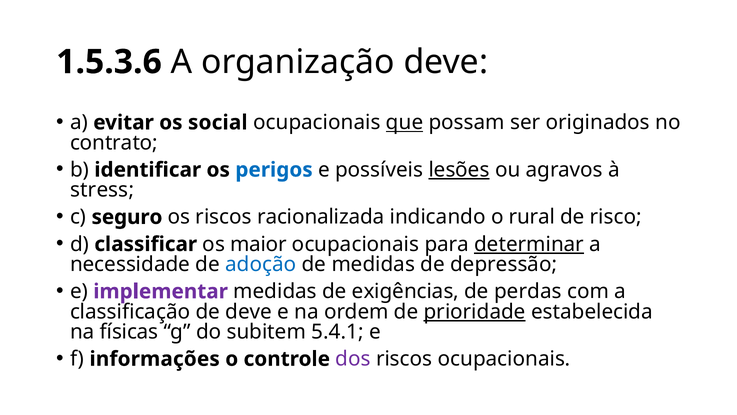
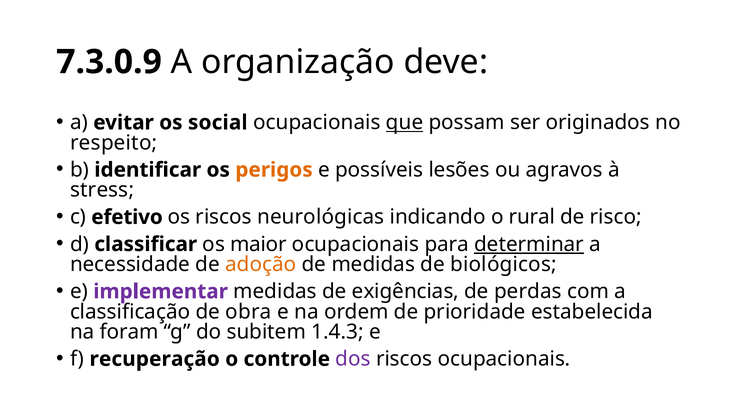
1.5.3.6: 1.5.3.6 -> 7.3.0.9 (109, 62)
contrato: contrato -> respeito (114, 143)
perigos colour: blue -> orange (274, 170)
lesões underline: present -> none (459, 170)
seguro: seguro -> efetivo (127, 217)
racionalizada: racionalizada -> neurológicas (321, 217)
adoção colour: blue -> orange (261, 264)
depressão: depressão -> biológicos (504, 264)
de deve: deve -> obra (248, 311)
prioridade underline: present -> none (475, 311)
físicas: físicas -> foram (129, 332)
5.4.1: 5.4.1 -> 1.4.3 (338, 332)
informações: informações -> recuperação (155, 359)
